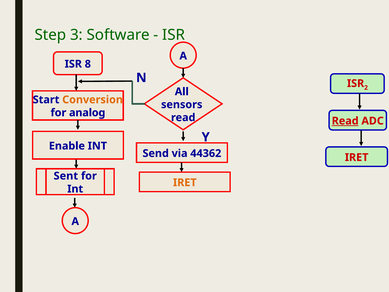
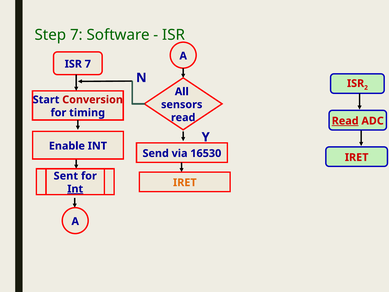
Step 3: 3 -> 7 (76, 35)
ISR 8: 8 -> 7 (88, 64)
Conversion colour: orange -> red (93, 100)
analog: analog -> timing (87, 113)
44362: 44362 -> 16530 (206, 153)
Int underline: none -> present (75, 189)
